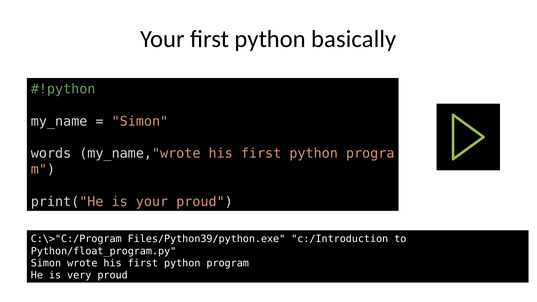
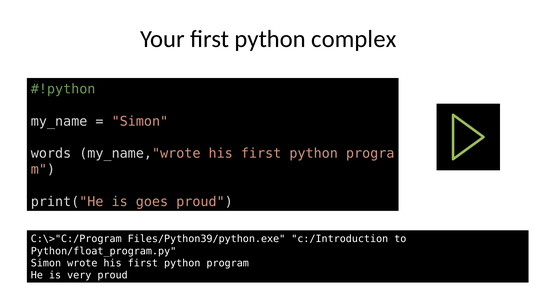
basically: basically -> complex (354, 39)
is your: your -> goes (152, 202)
